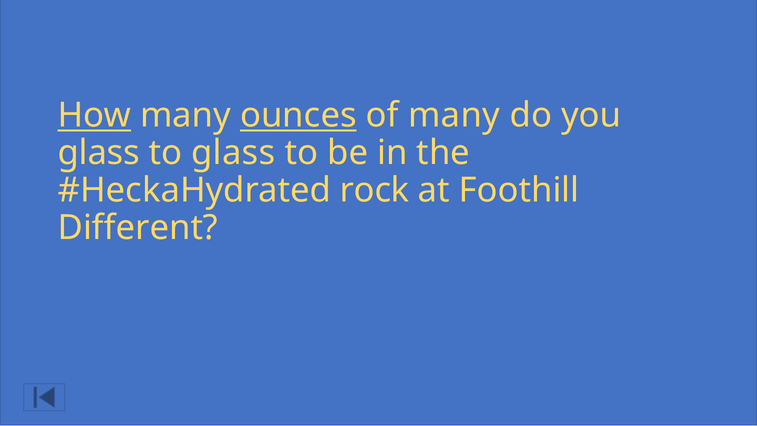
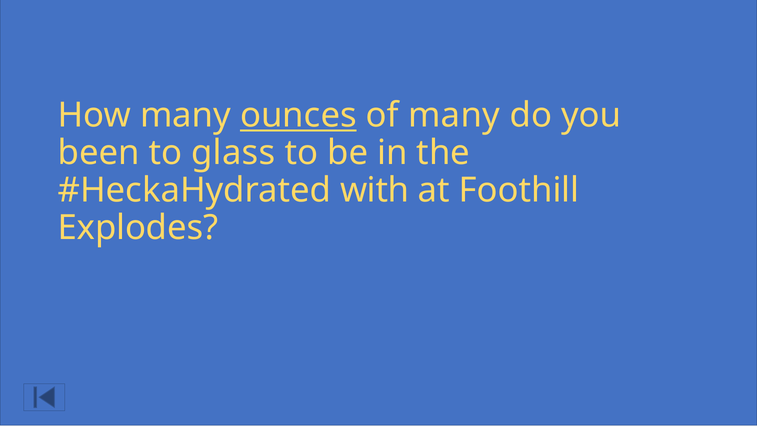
How underline: present -> none (94, 115)
glass: glass -> been (99, 153)
rock: rock -> with (375, 190)
Different: Different -> Explodes (138, 228)
